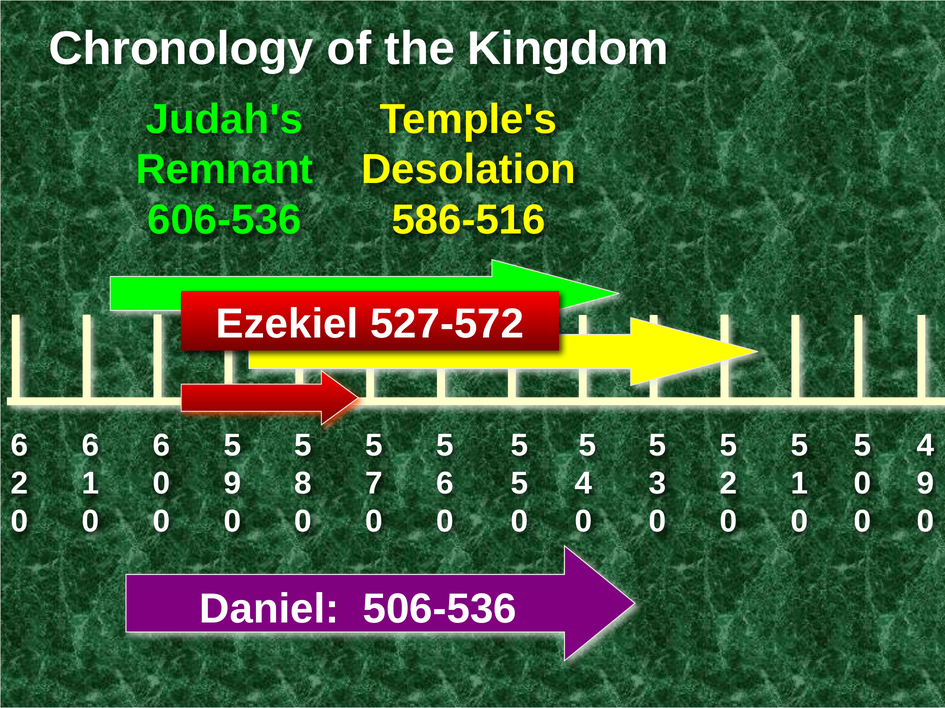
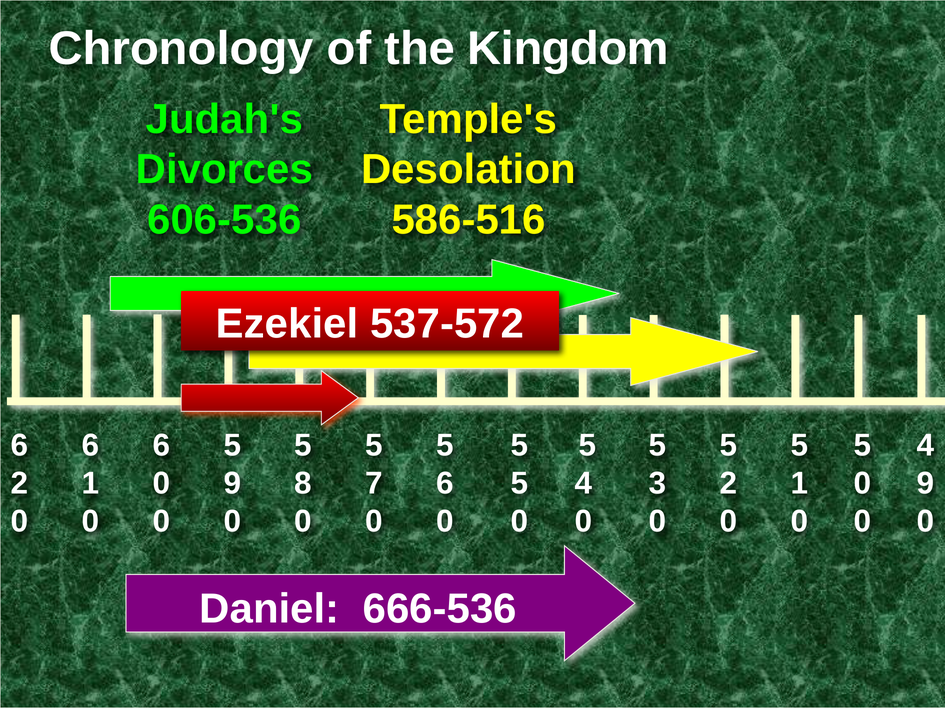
Remnant: Remnant -> Divorces (224, 170)
527-572: 527-572 -> 537-572 (447, 324)
506-536: 506-536 -> 666-536 (440, 609)
